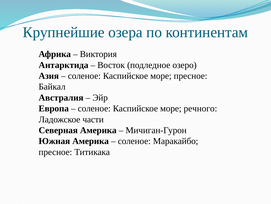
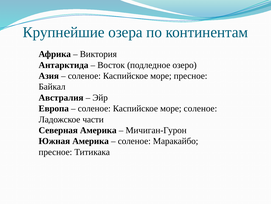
море речного: речного -> соленое (200, 108)
